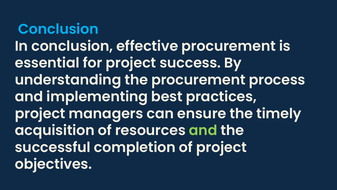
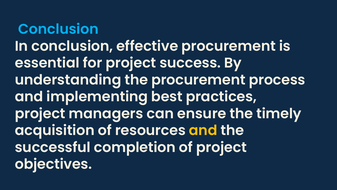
and colour: light green -> yellow (203, 130)
